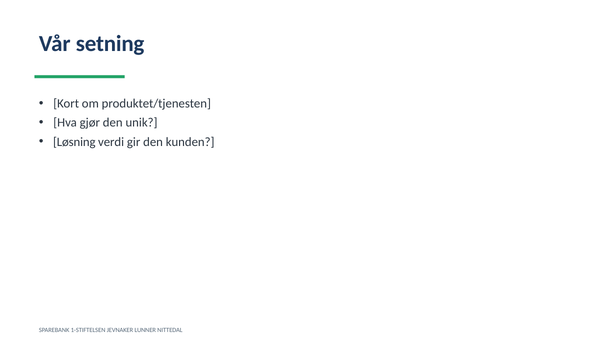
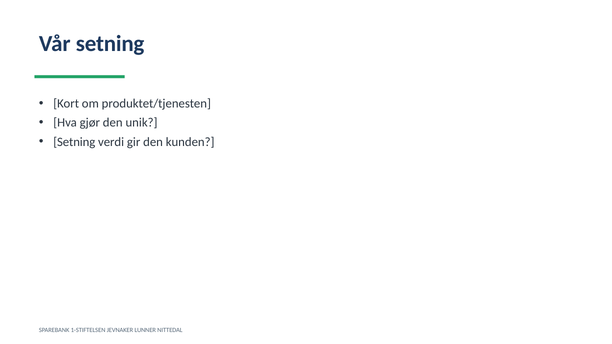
Løsning: Løsning -> Setning (74, 142)
